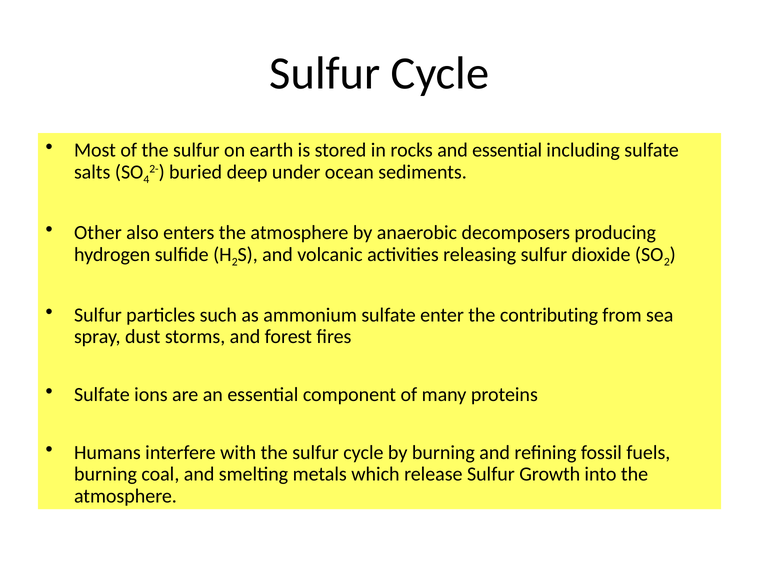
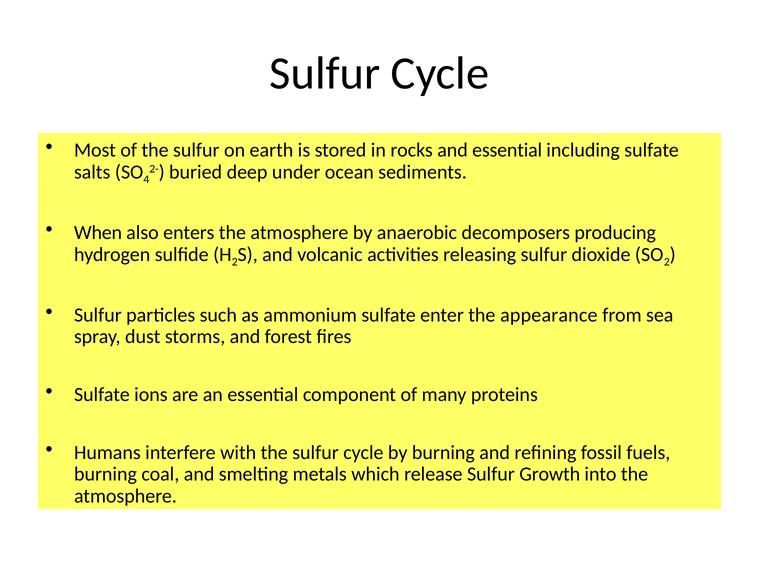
Other: Other -> When (98, 232)
contributing: contributing -> appearance (549, 315)
